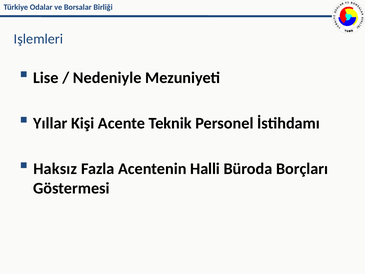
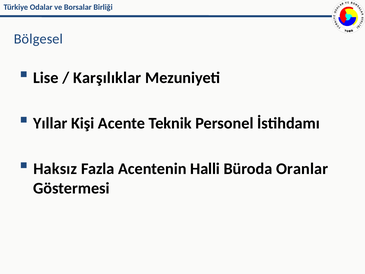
Işlemleri: Işlemleri -> Bölgesel (38, 39)
Nedeniyle: Nedeniyle -> Karşılıklar (107, 78)
Borçları: Borçları -> Oranlar (302, 169)
